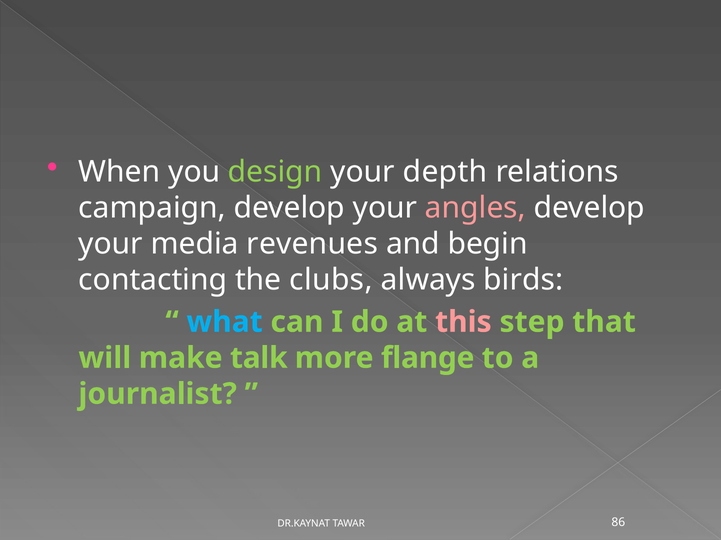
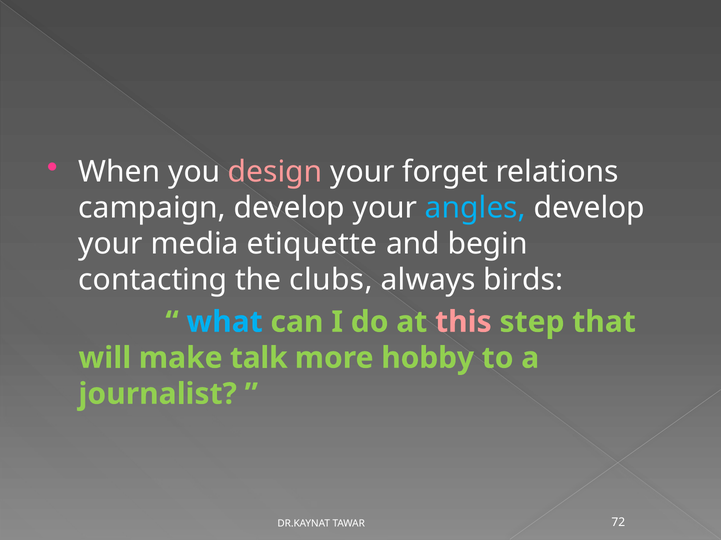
design colour: light green -> pink (275, 172)
depth: depth -> forget (445, 172)
angles colour: pink -> light blue (475, 208)
revenues: revenues -> etiquette (312, 244)
flange: flange -> hobby (428, 358)
86: 86 -> 72 (618, 523)
